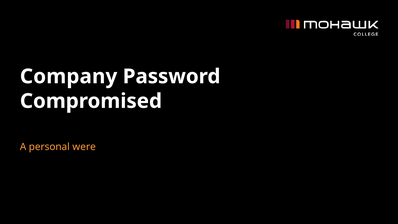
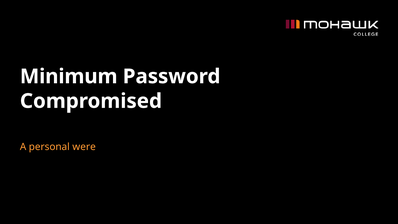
Company: Company -> Minimum (69, 76)
